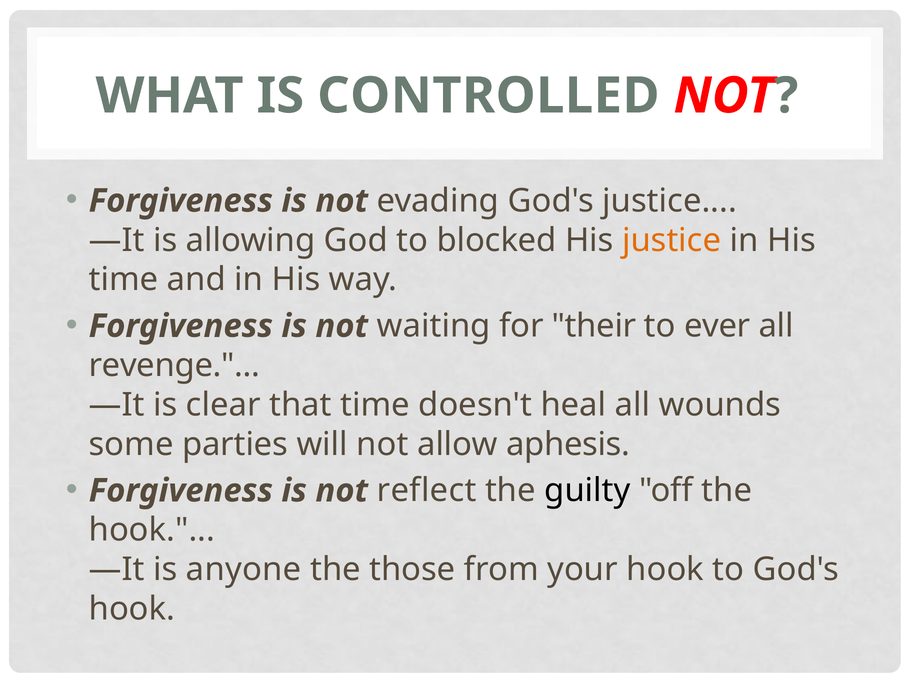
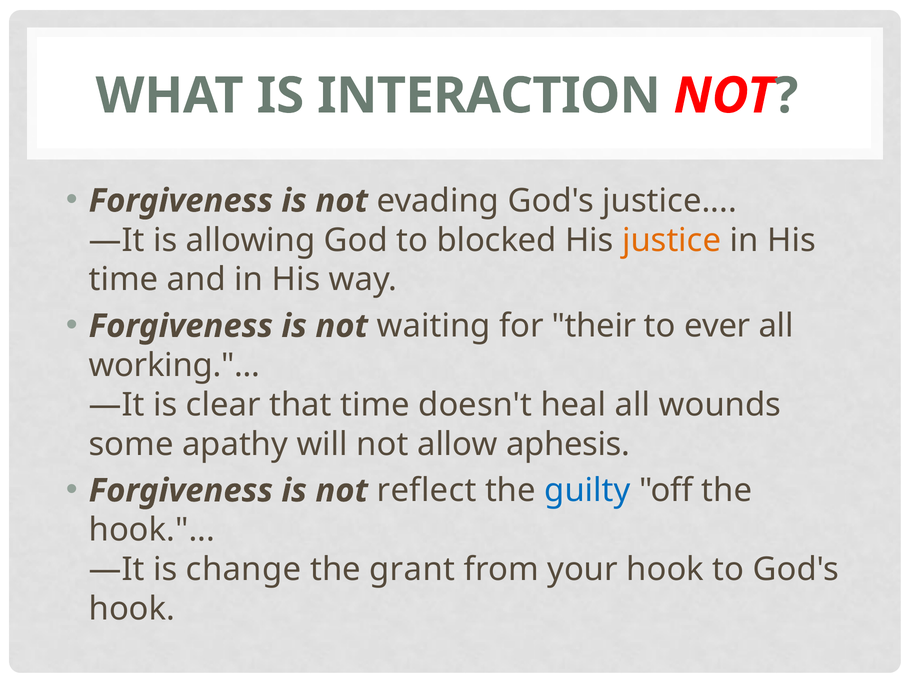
CONTROLLED: CONTROLLED -> INTERACTION (489, 96)
revenge: revenge -> working (174, 366)
parties: parties -> apathy (235, 445)
guilty colour: black -> blue (587, 491)
anyone: anyone -> change (244, 570)
those: those -> grant (412, 570)
